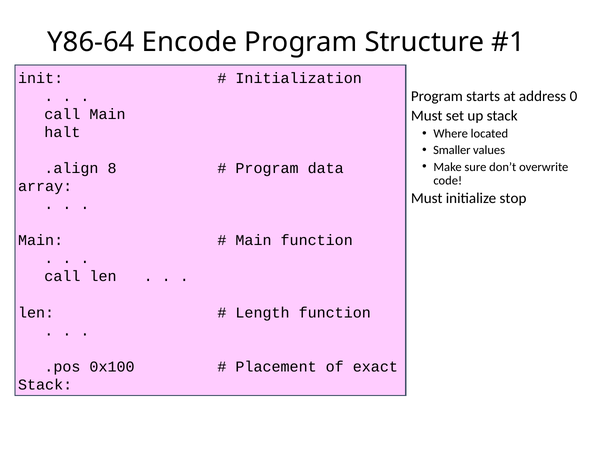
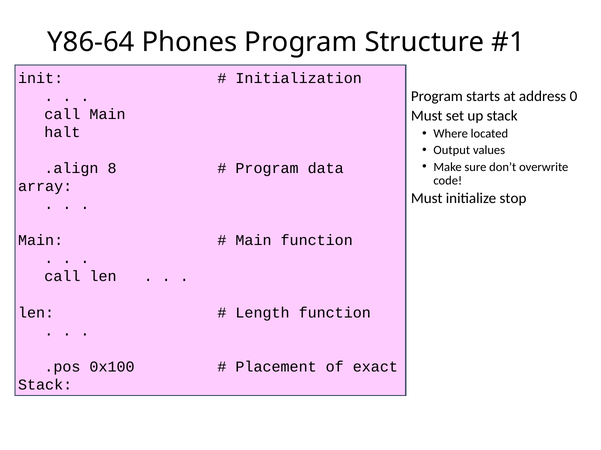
Encode: Encode -> Phones (190, 42)
Smaller: Smaller -> Output (452, 150)
